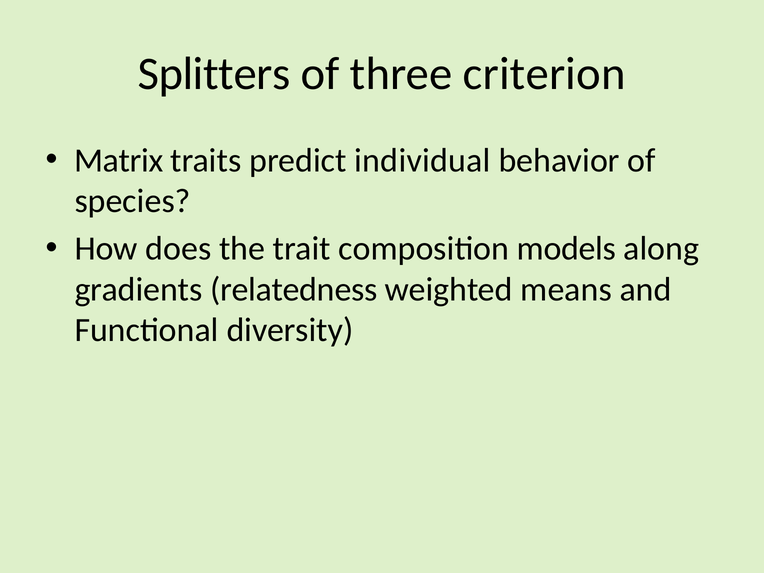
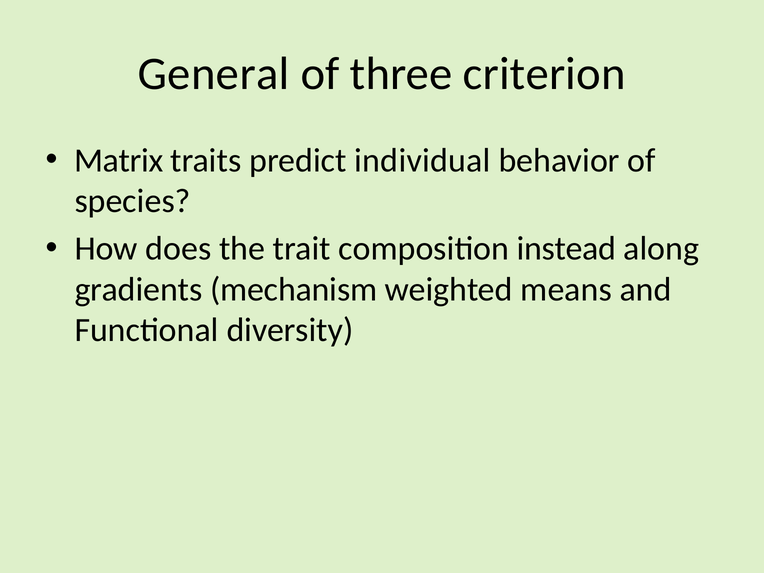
Splitters: Splitters -> General (214, 74)
models: models -> instead (566, 249)
relatedness: relatedness -> mechanism (294, 289)
